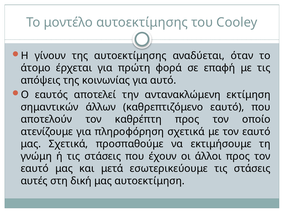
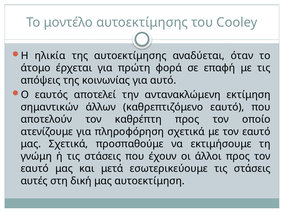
γίνουν: γίνουν -> ηλικία (50, 56)
